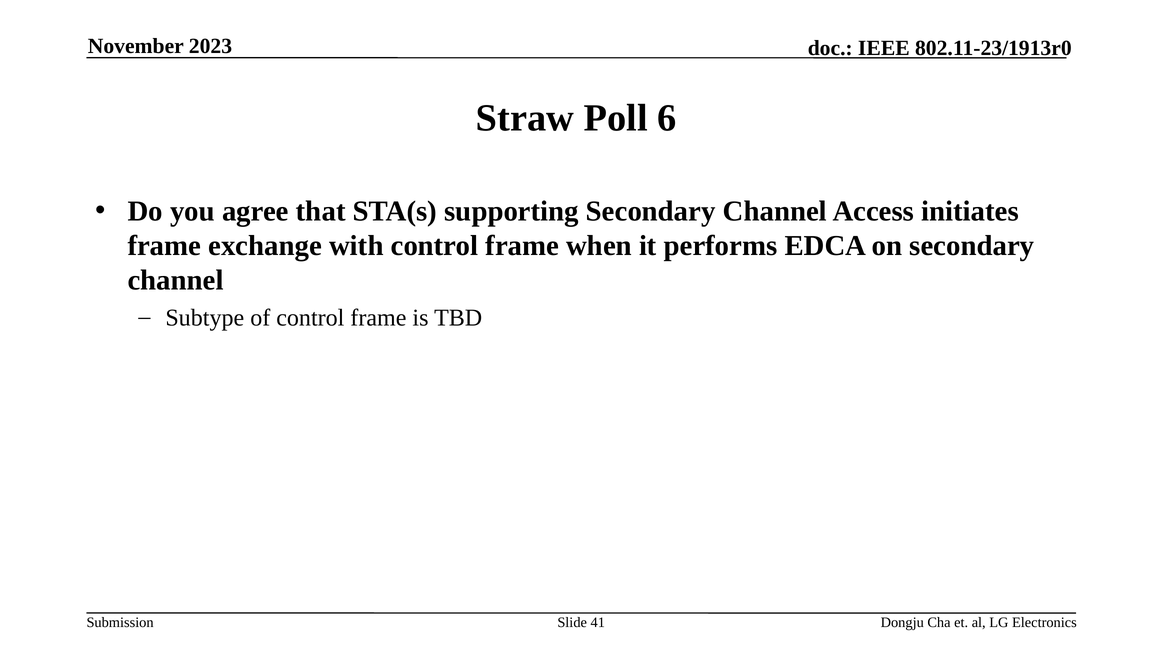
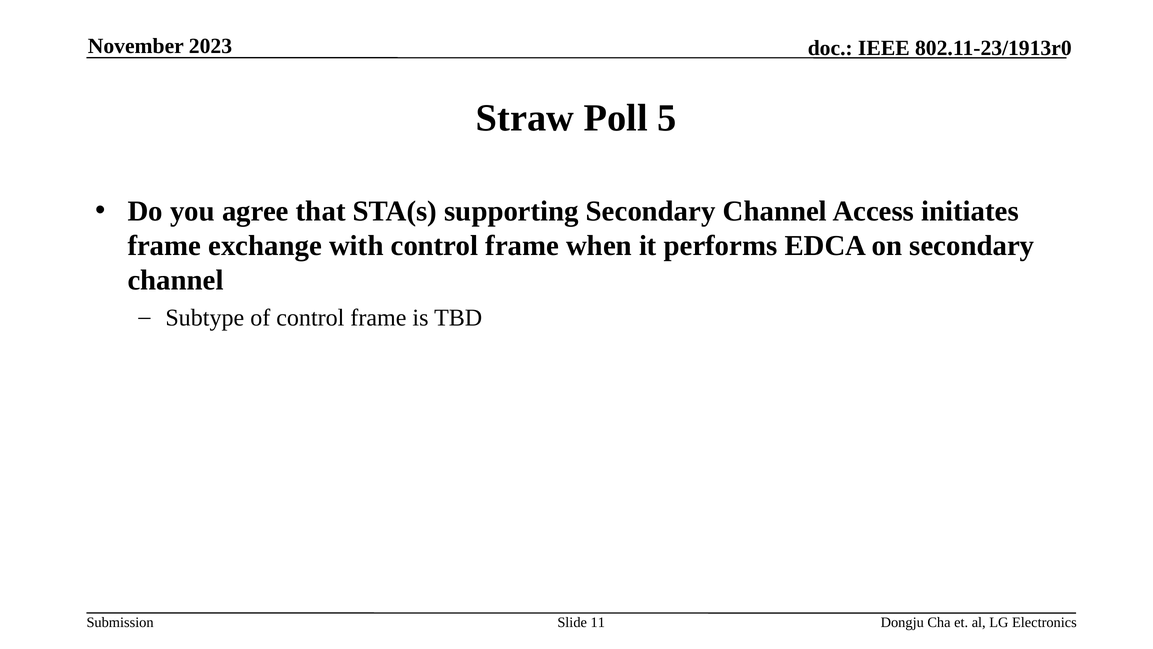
6: 6 -> 5 (667, 118)
41: 41 -> 11 (598, 622)
